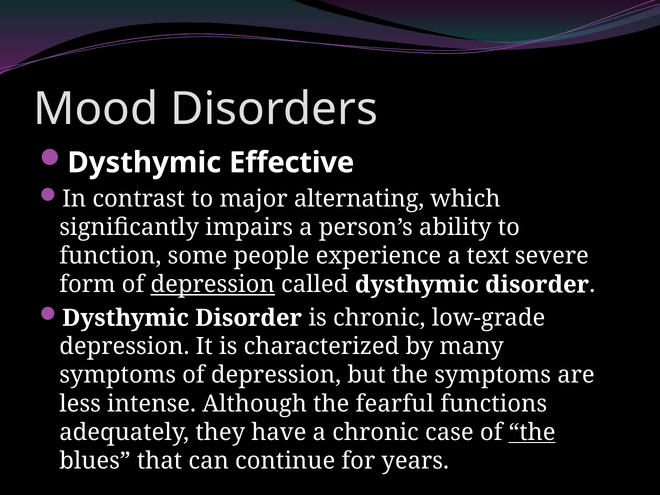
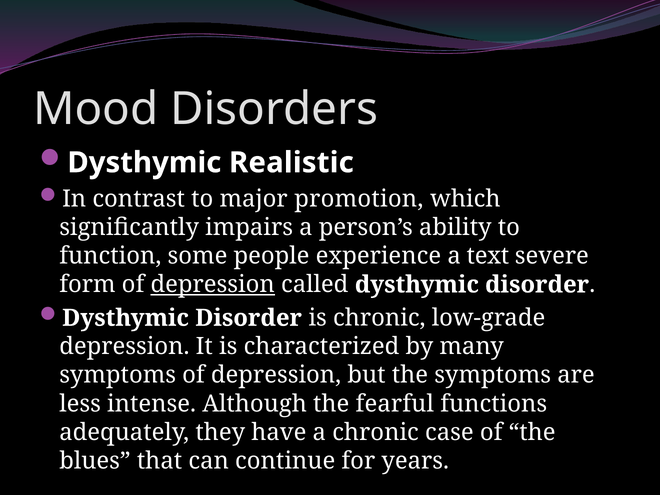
Effective: Effective -> Realistic (291, 163)
alternating: alternating -> promotion (359, 199)
the underline: present -> none (532, 432)
